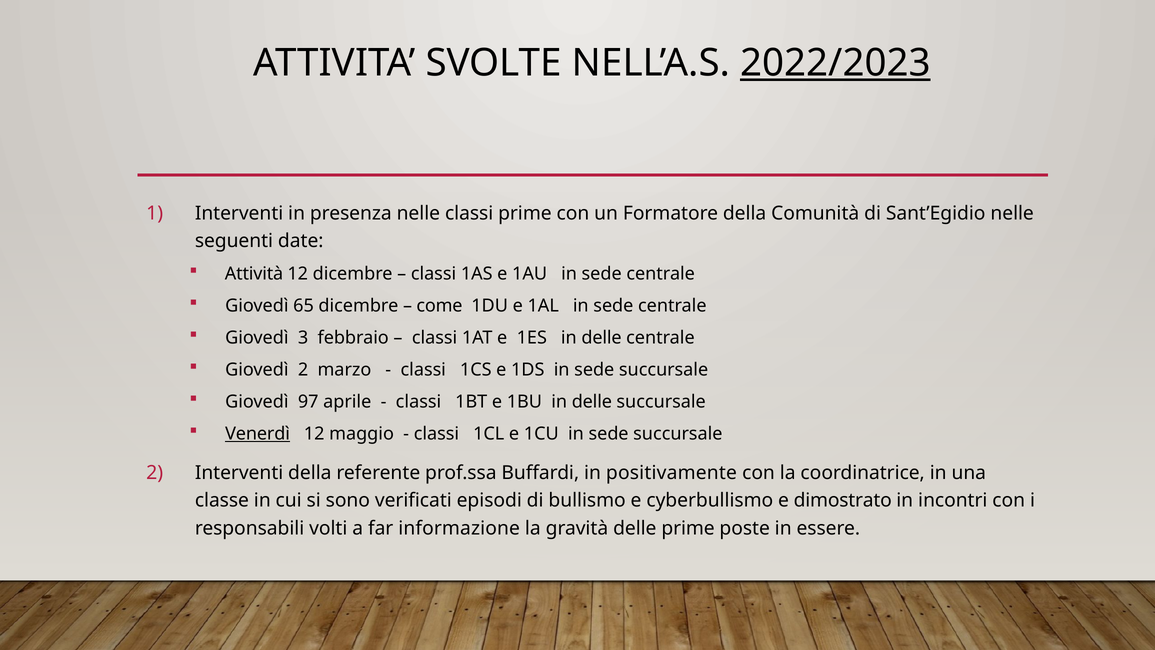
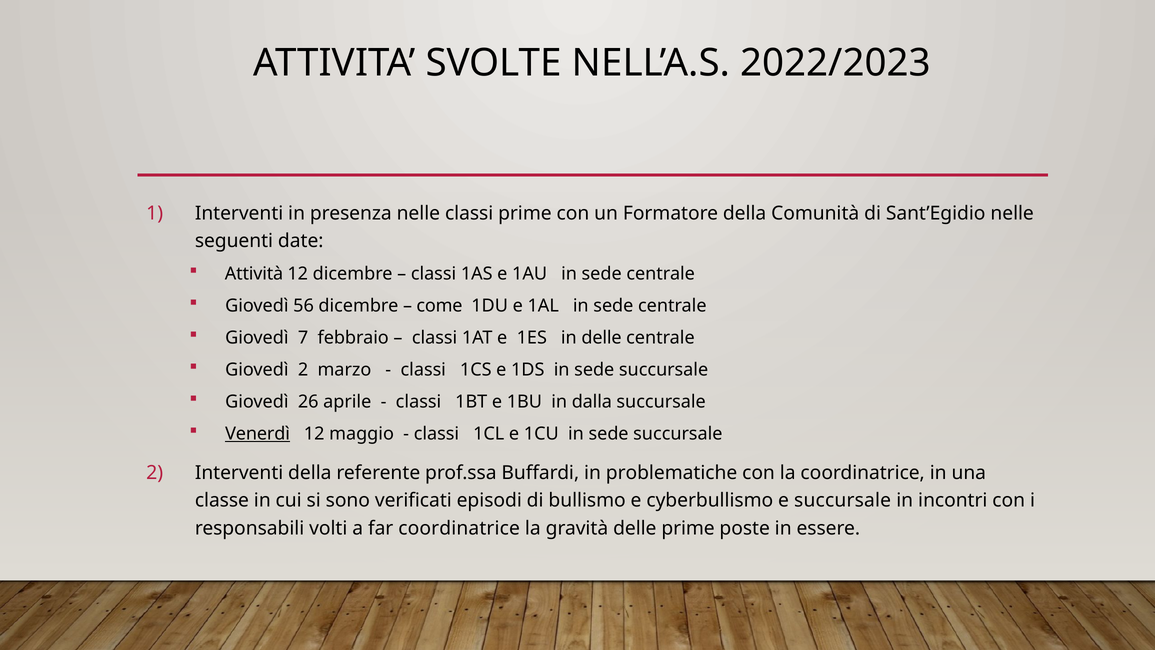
2022/2023 underline: present -> none (835, 63)
65: 65 -> 56 (304, 306)
3: 3 -> 7 (303, 338)
97: 97 -> 26 (308, 402)
1BU in delle: delle -> dalla (592, 402)
positivamente: positivamente -> problematiche (672, 473)
e dimostrato: dimostrato -> succursale (843, 500)
far informazione: informazione -> coordinatrice (459, 528)
